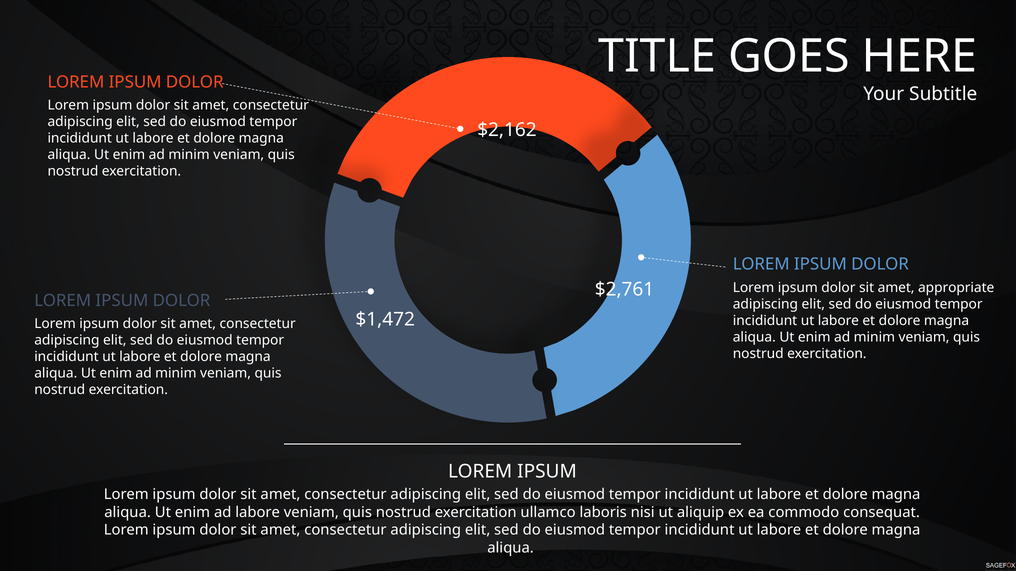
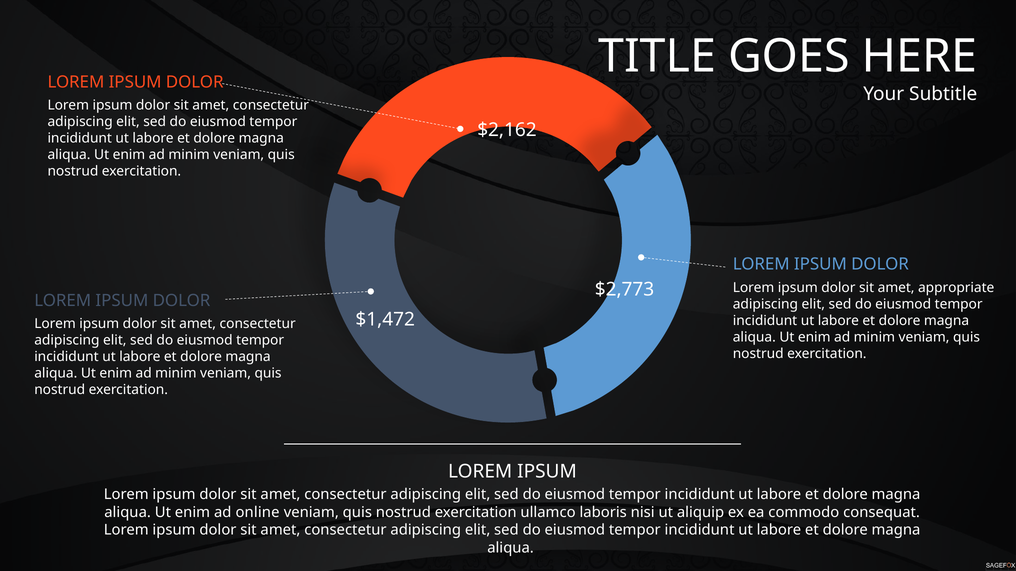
$2,761: $2,761 -> $2,773 (625, 290)
ad labore: labore -> online (258, 513)
